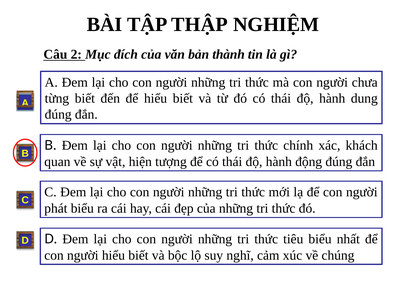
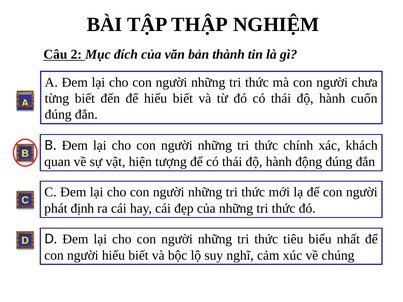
dung: dung -> cuốn (364, 98)
phát biểu: biểu -> định (82, 208)
